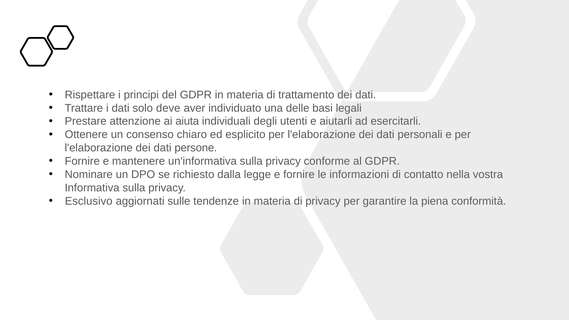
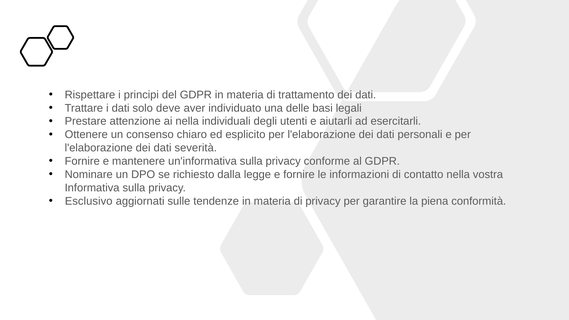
ai aiuta: aiuta -> nella (187, 121)
persone: persone -> severità (196, 148)
